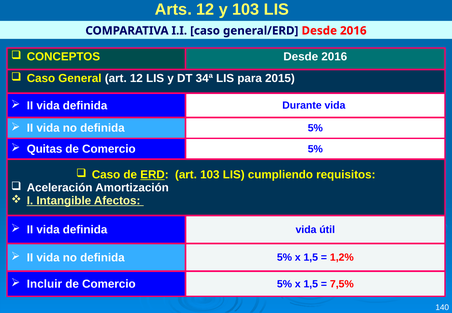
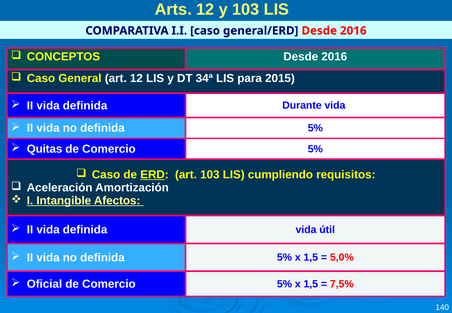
1,2%: 1,2% -> 5,0% (342, 257)
Incluir: Incluir -> Oficial (44, 284)
